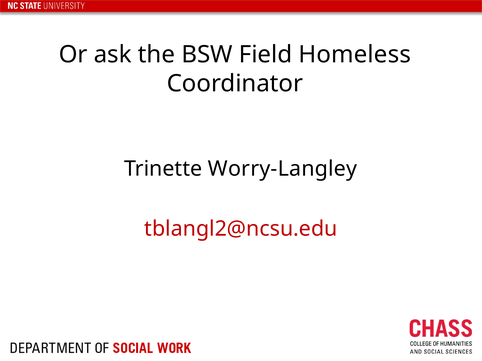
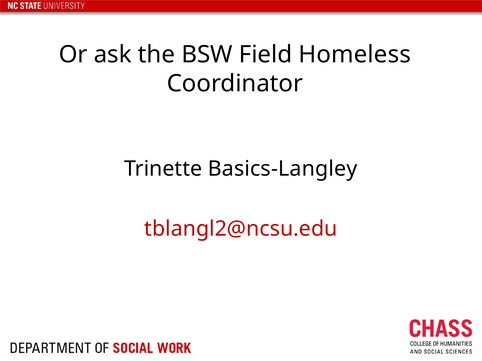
Worry-Langley: Worry-Langley -> Basics-Langley (283, 169)
